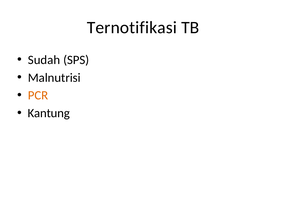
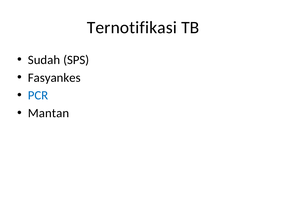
Malnutrisi: Malnutrisi -> Fasyankes (54, 78)
PCR colour: orange -> blue (38, 96)
Kantung: Kantung -> Mantan (49, 113)
